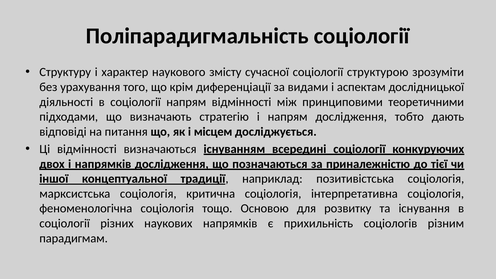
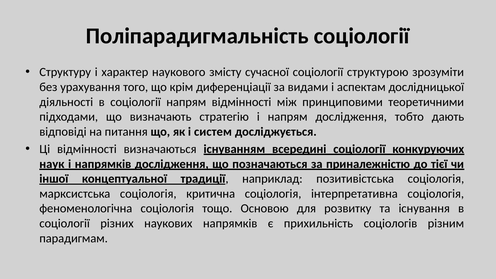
місцем: місцем -> систем (213, 132)
двох: двох -> наук (52, 164)
